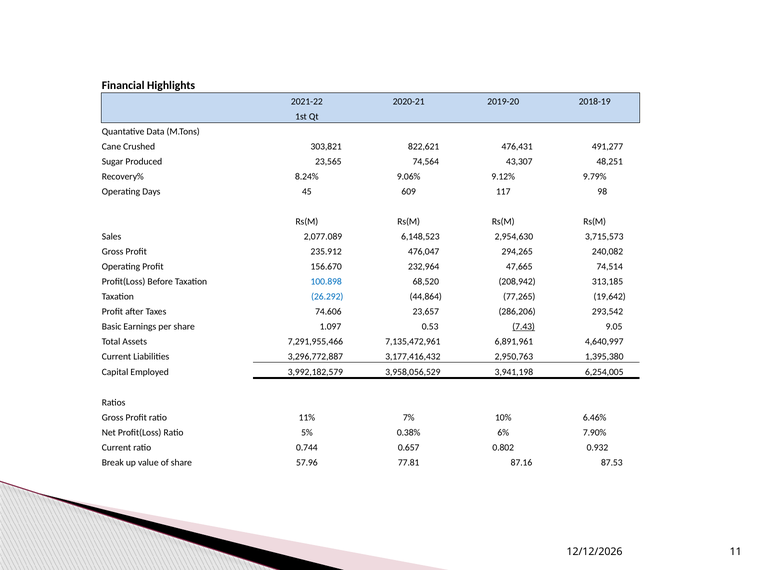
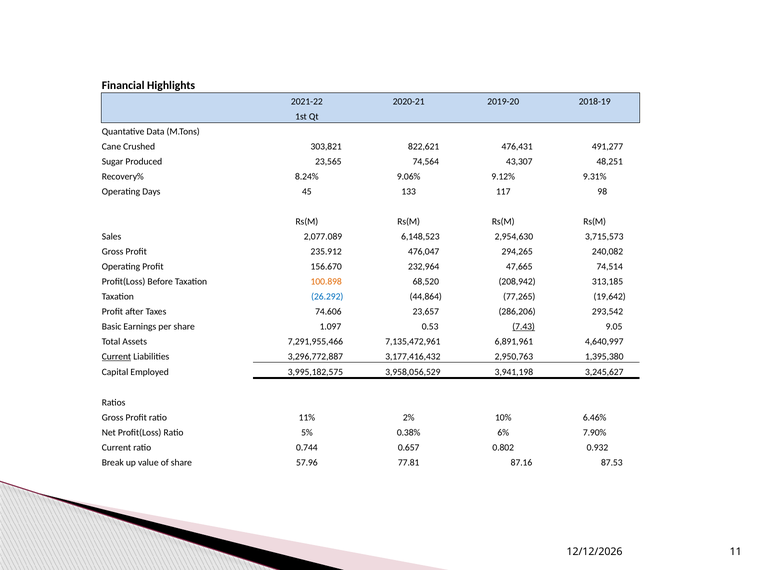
9.79%: 9.79% -> 9.31% (595, 177)
609: 609 -> 133 (409, 192)
100.898 colour: blue -> orange (326, 282)
Current underline: none -> present (116, 357)
3,992,182,579: 3,992,182,579 -> 3,995,182,575 (315, 372)
6,254,005: 6,254,005 -> 3,245,627 (604, 372)
7%: 7% -> 2% (409, 418)
